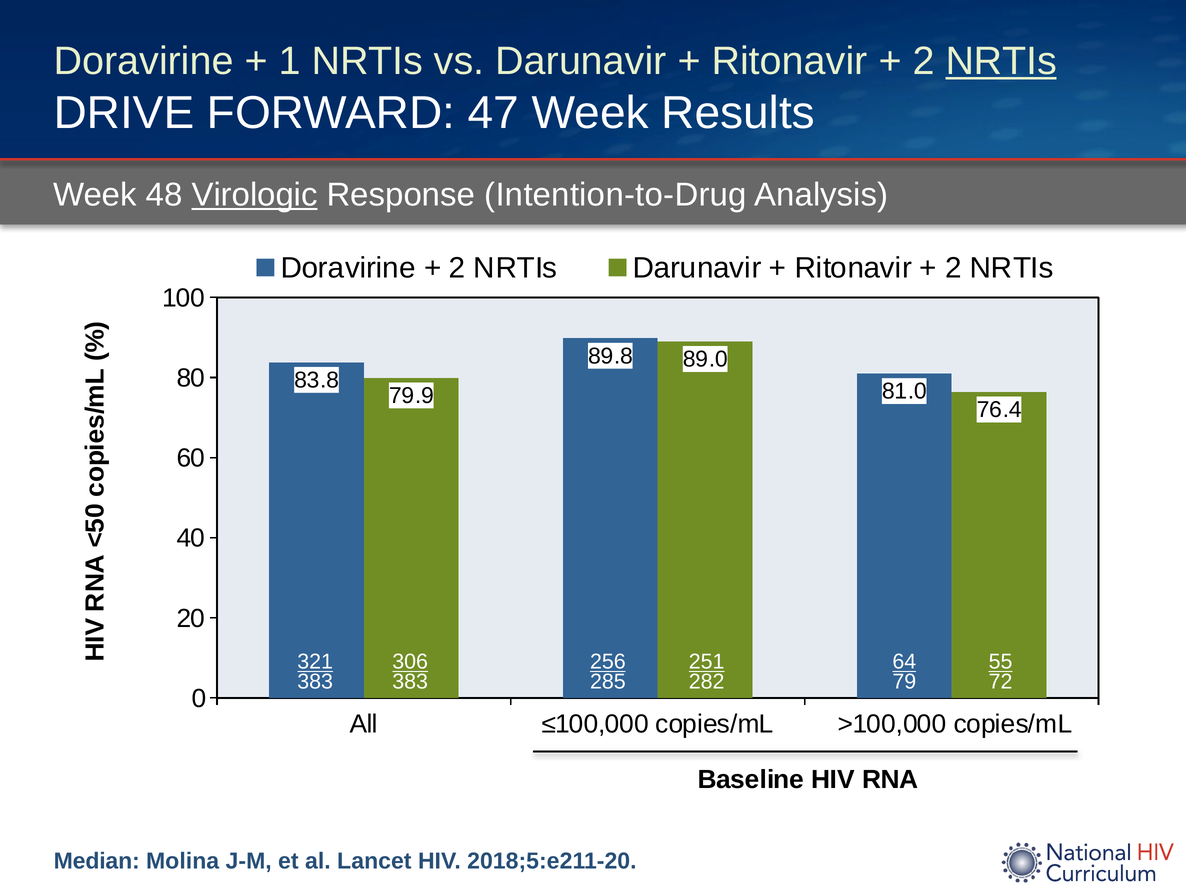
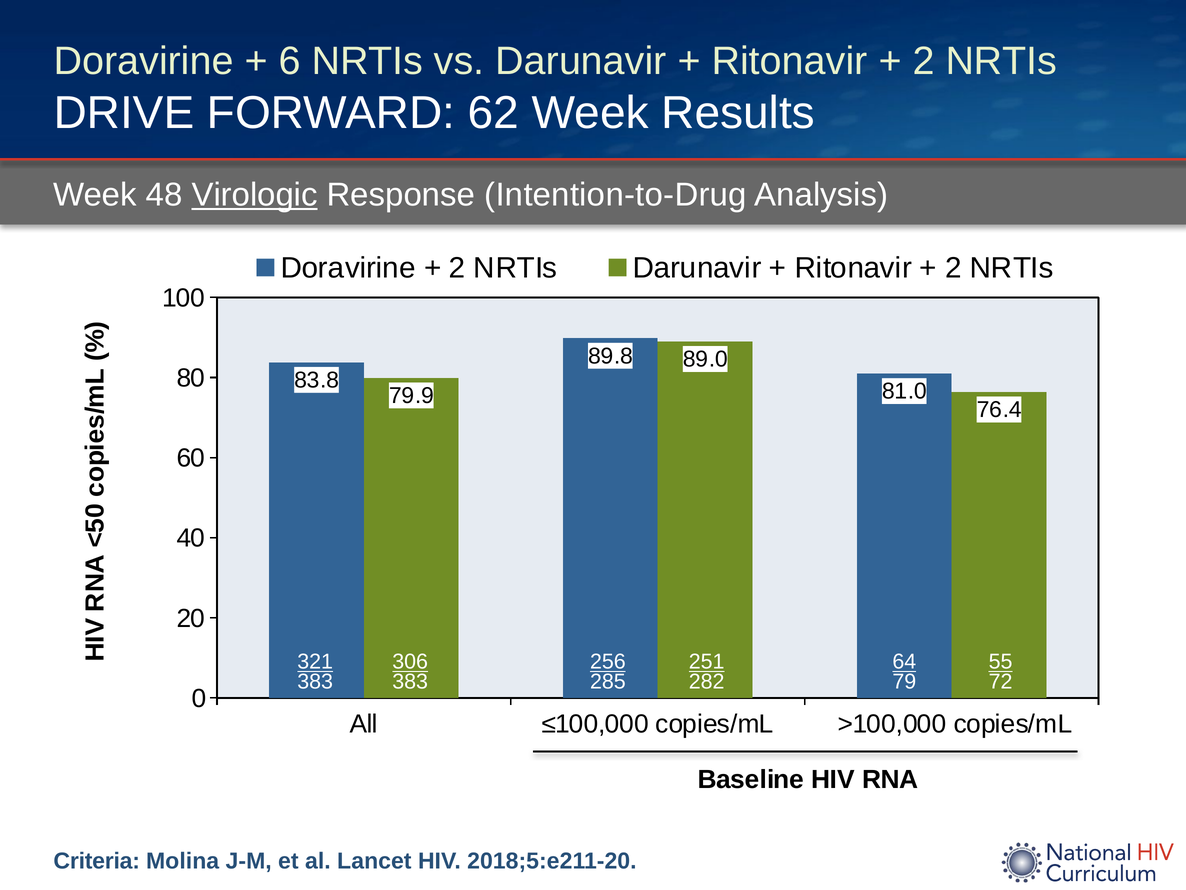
1: 1 -> 6 (290, 61)
NRTIs underline: present -> none (1001, 61)
47: 47 -> 62 (494, 113)
Median: Median -> Criteria (97, 860)
